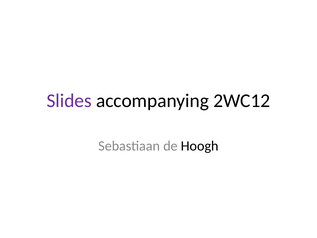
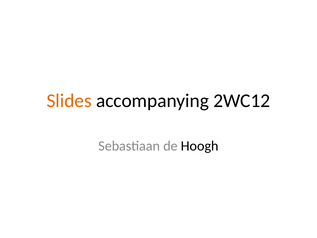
Slides colour: purple -> orange (69, 101)
